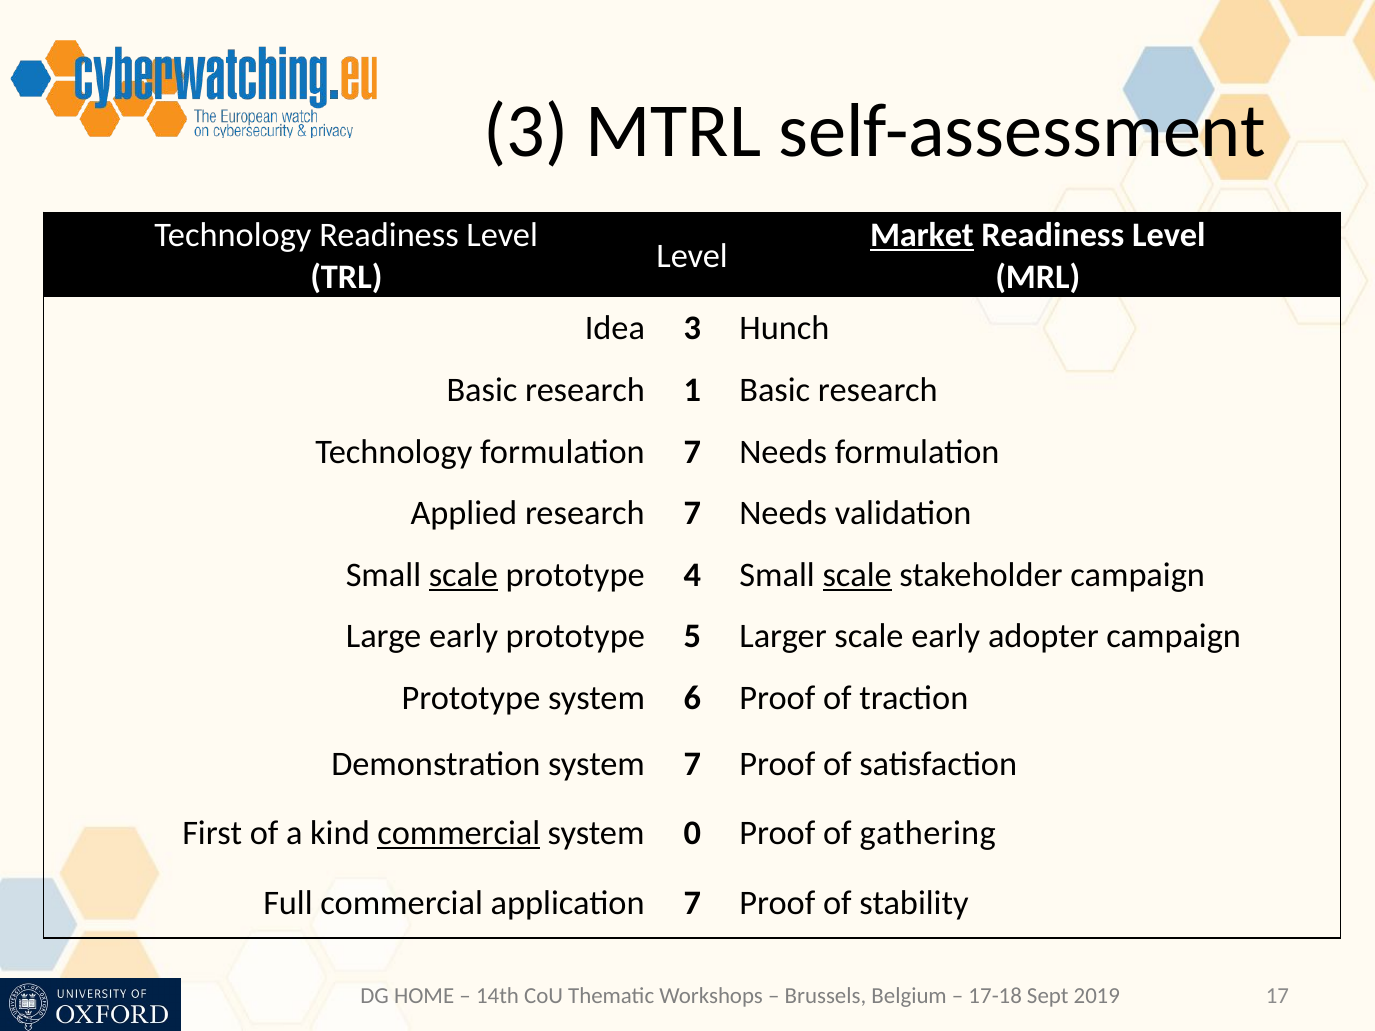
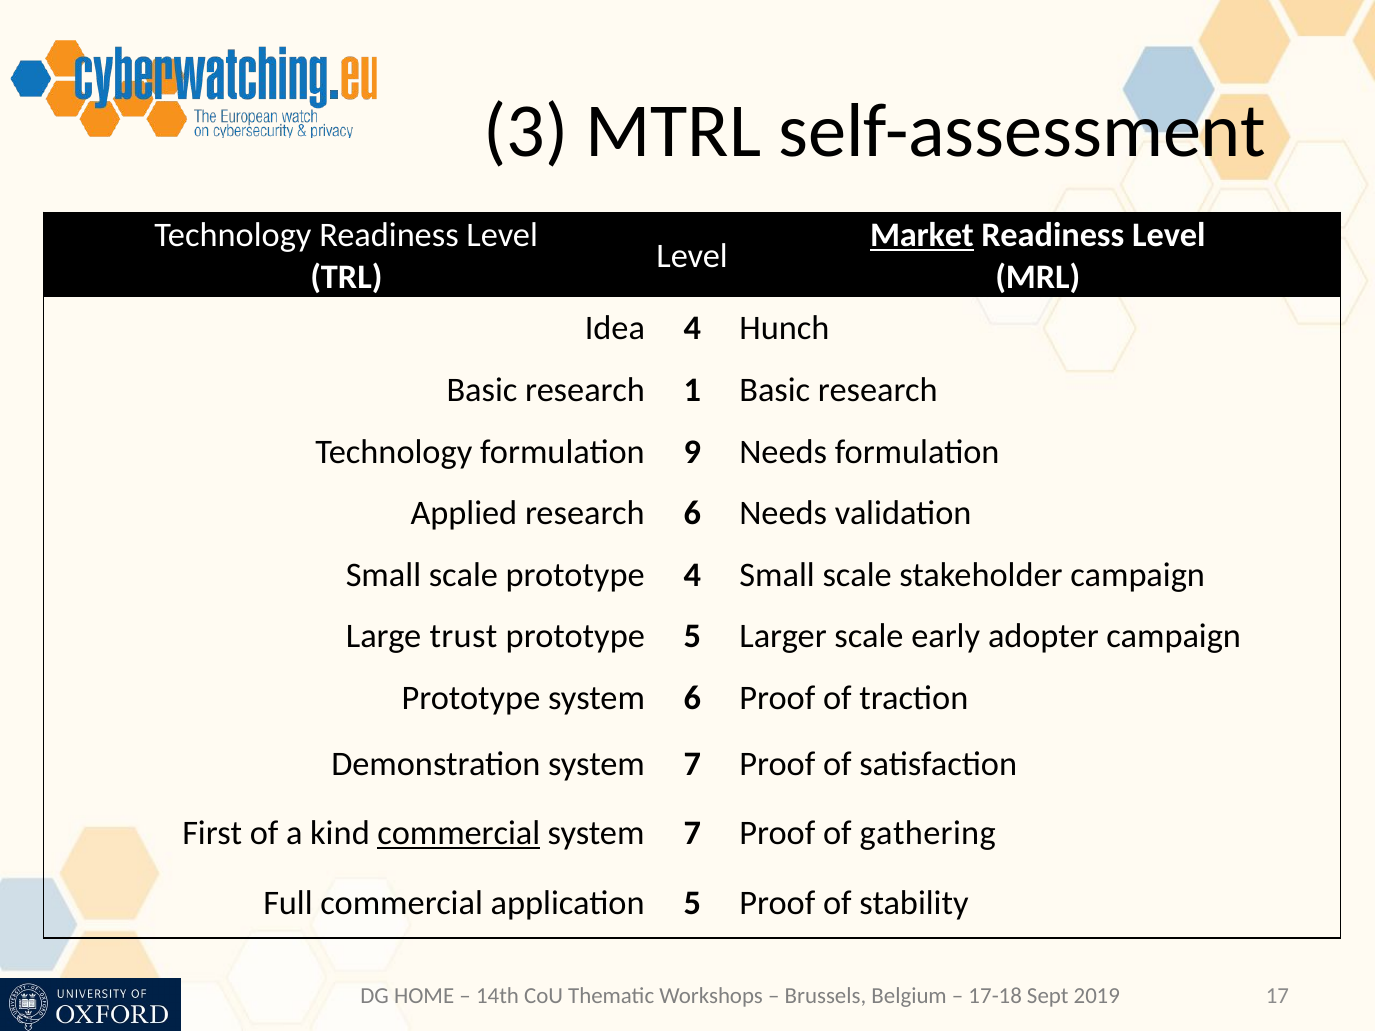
Idea 3: 3 -> 4 (692, 329)
formulation 7: 7 -> 9 (692, 452)
research 7: 7 -> 6 (692, 513)
scale underline: present -> none (463, 575)
scale underline: present -> none (857, 575)
Large early: early -> trust (463, 637)
0: 0 -> 7 (692, 834)
application 7: 7 -> 5 (692, 904)
